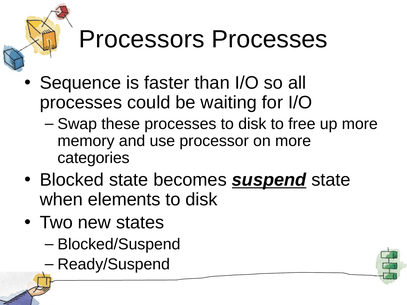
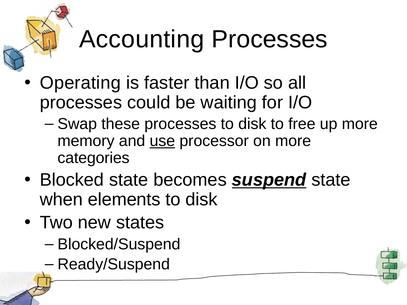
Processors: Processors -> Accounting (142, 39)
Sequence: Sequence -> Operating (80, 83)
use underline: none -> present (162, 141)
